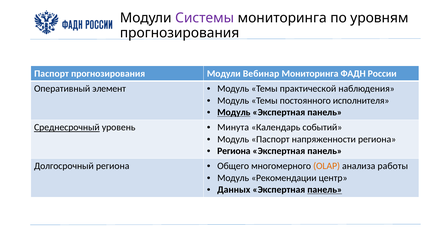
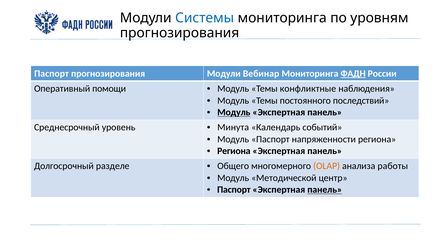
Системы colour: purple -> blue (205, 18)
ФАДН underline: none -> present (353, 73)
элемент: элемент -> помощи (109, 89)
практической: практической -> конфликтные (308, 89)
исполнителя: исполнителя -> последствий (361, 100)
Среднесрочный underline: present -> none (67, 127)
Долгосрочный региона: региона -> разделе (113, 166)
Рекомендации: Рекомендации -> Методической (284, 178)
Данных: Данных -> Паспорт (234, 189)
